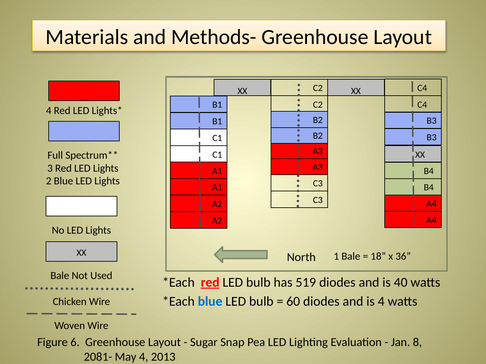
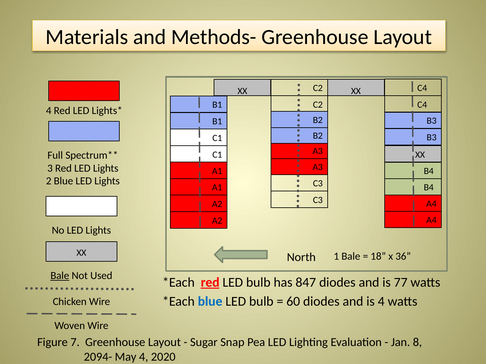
Bale underline: none -> present (60, 276)
519: 519 -> 847 (306, 283)
40: 40 -> 77 (401, 283)
6: 6 -> 7 (75, 343)
2081-: 2081- -> 2094- (98, 357)
2013: 2013 -> 2020 (163, 357)
